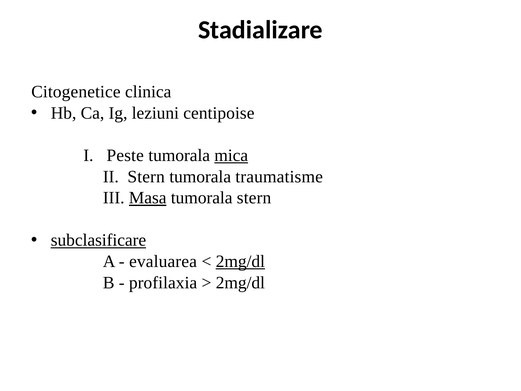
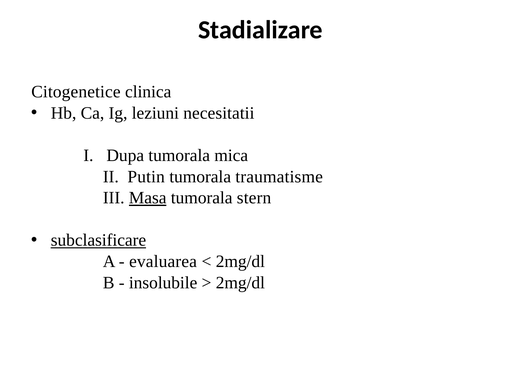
centipoise: centipoise -> necesitatii (219, 113)
Peste: Peste -> Dupa (125, 155)
mica underline: present -> none (231, 155)
II Stern: Stern -> Putin (146, 177)
2mg/dl underline: present -> none (240, 261)
profilaxia: profilaxia -> insolubile (163, 282)
